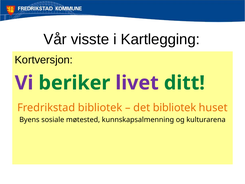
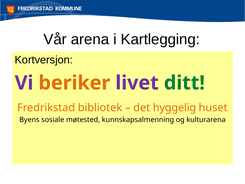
visste: visste -> arena (90, 39)
beriker colour: green -> orange (74, 83)
det bibliotek: bibliotek -> hyggelig (175, 108)
